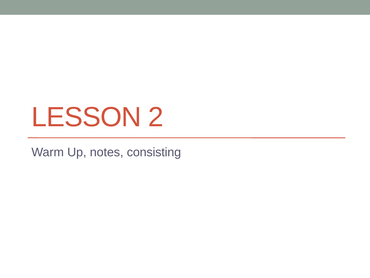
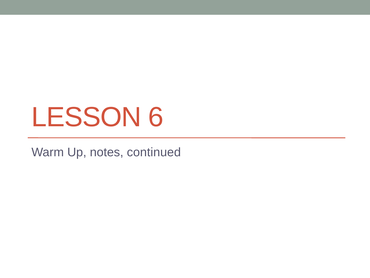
2: 2 -> 6 (156, 117)
consisting: consisting -> continued (154, 152)
